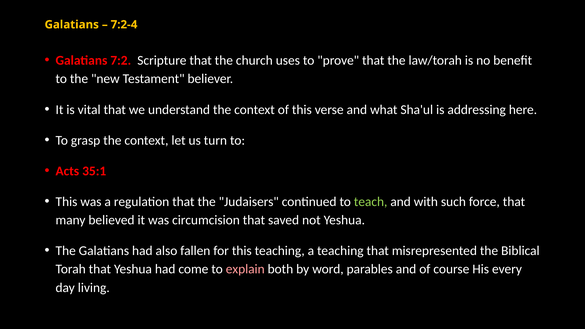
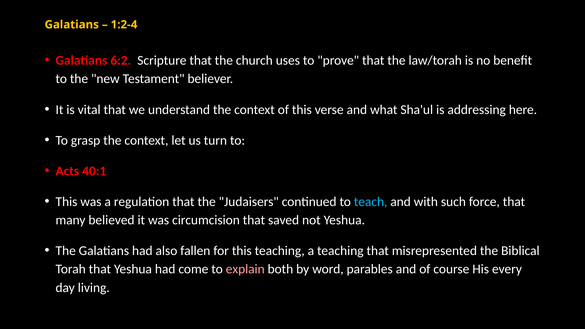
7:2-4: 7:2-4 -> 1:2-4 (124, 25)
7:2: 7:2 -> 6:2 (121, 60)
35:1: 35:1 -> 40:1 (94, 171)
teach colour: light green -> light blue (371, 202)
